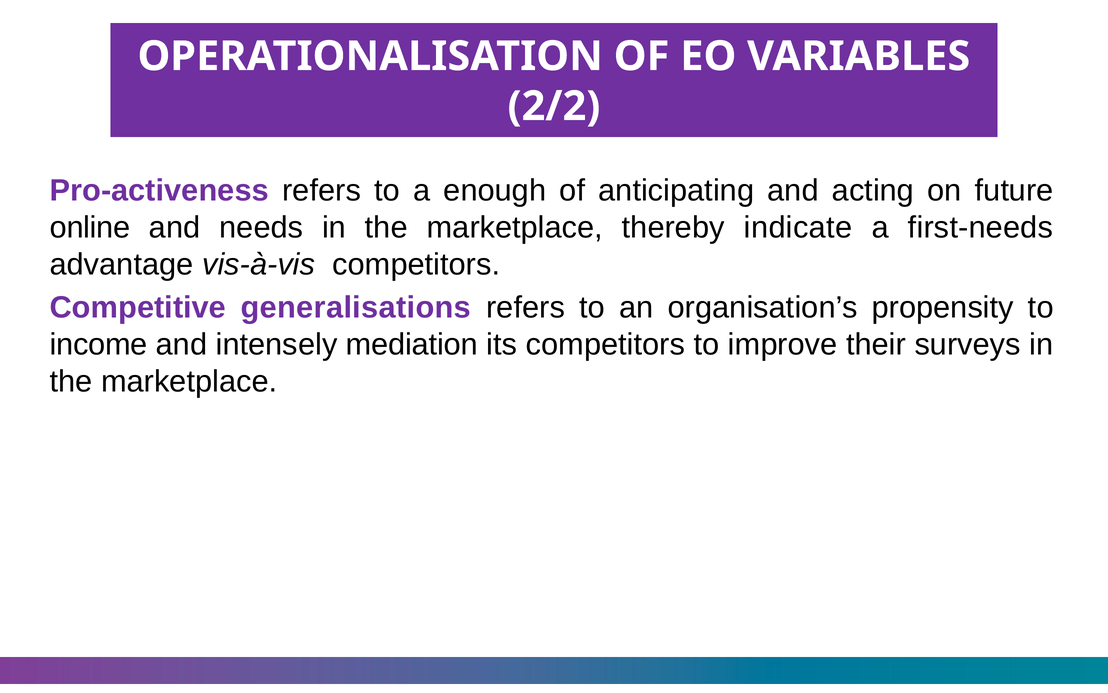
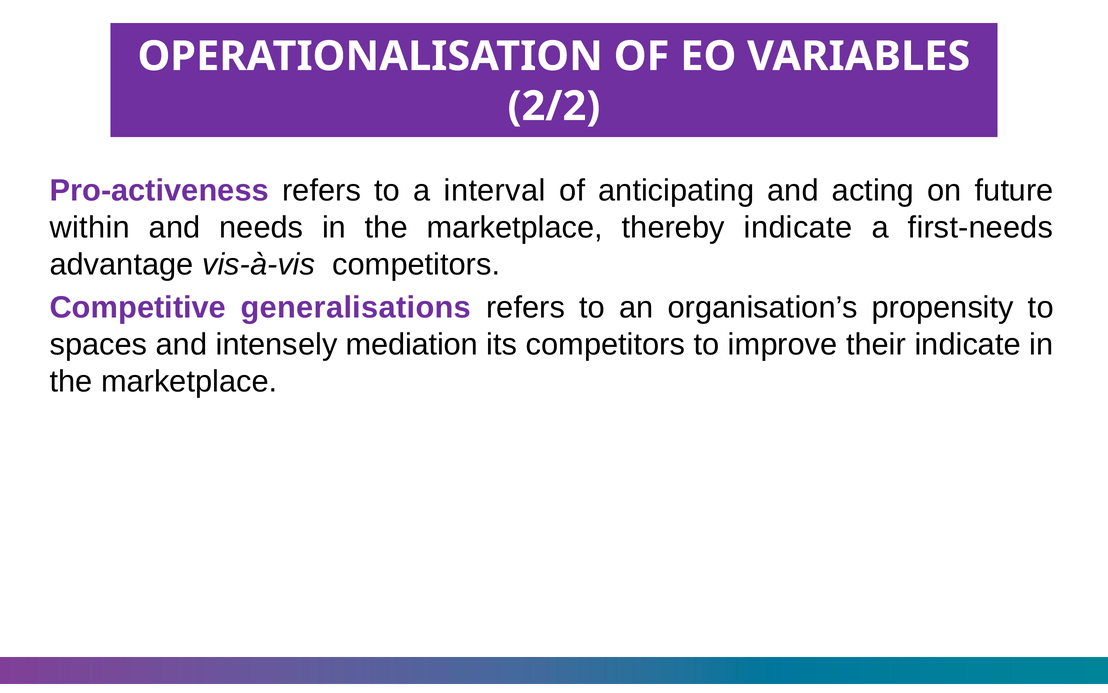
enough: enough -> interval (495, 191)
online: online -> within (90, 227)
income: income -> spaces (98, 344)
their surveys: surveys -> indicate (968, 344)
